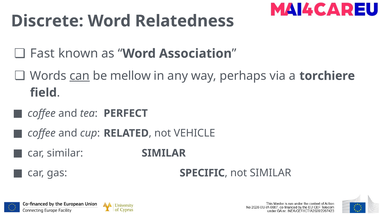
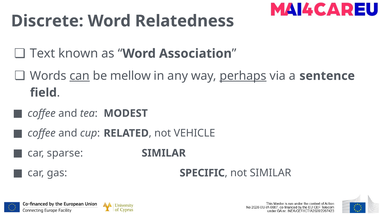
Fast: Fast -> Text (43, 53)
perhaps underline: none -> present (243, 76)
torchiere: torchiere -> sentence (327, 76)
PERFECT: PERFECT -> MODEST (126, 113)
car similar: similar -> sparse (65, 153)
